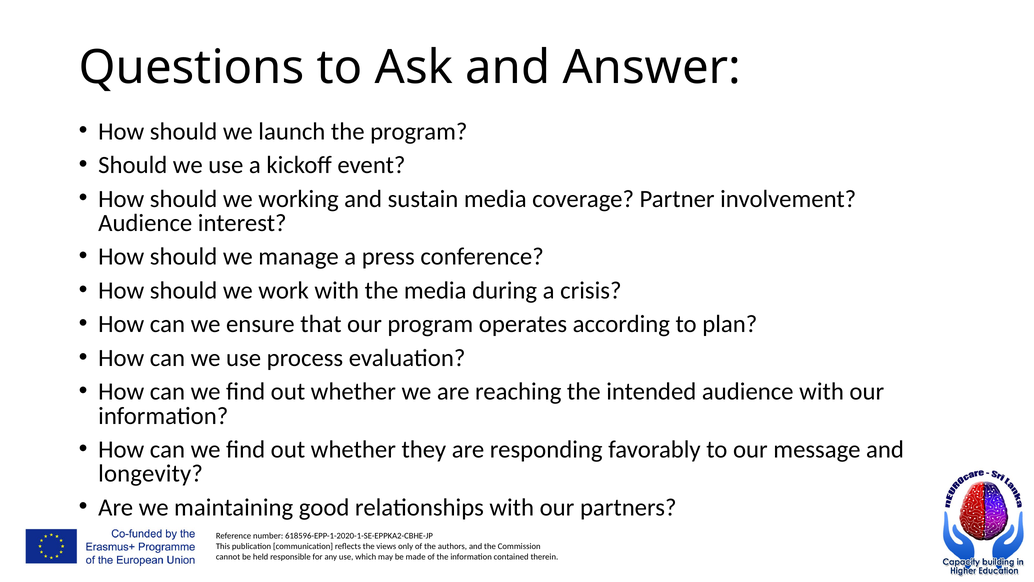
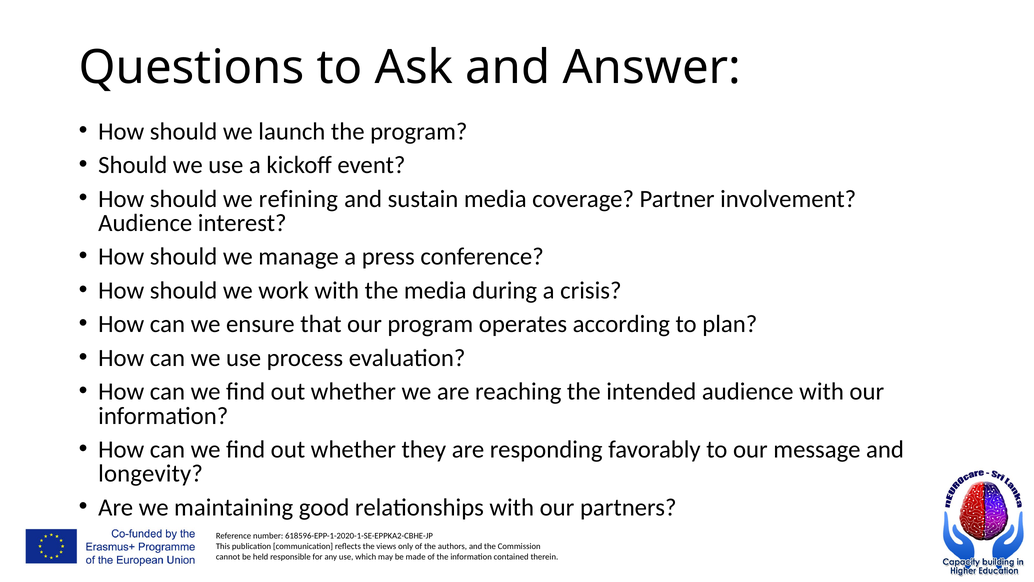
working: working -> refining (298, 199)
